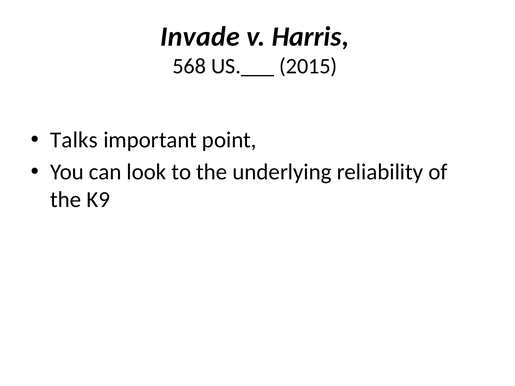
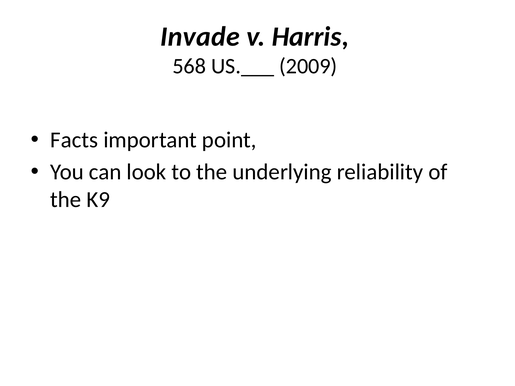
2015: 2015 -> 2009 (308, 66)
Talks: Talks -> Facts (74, 140)
